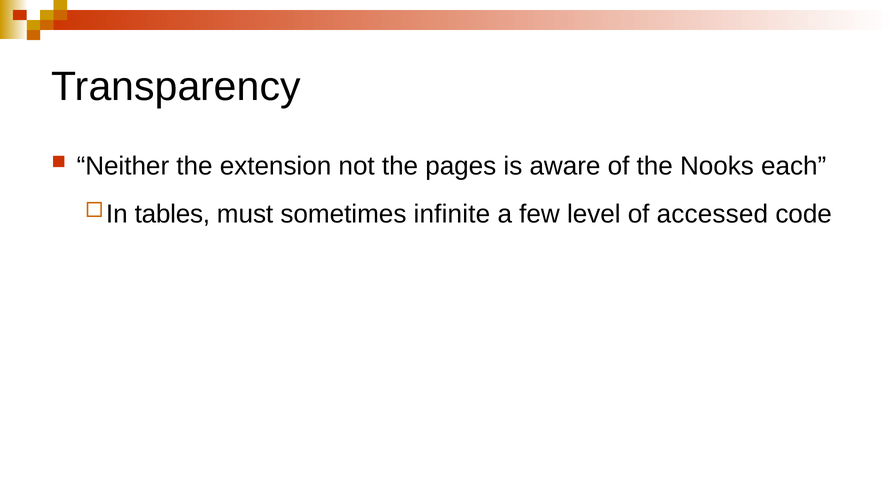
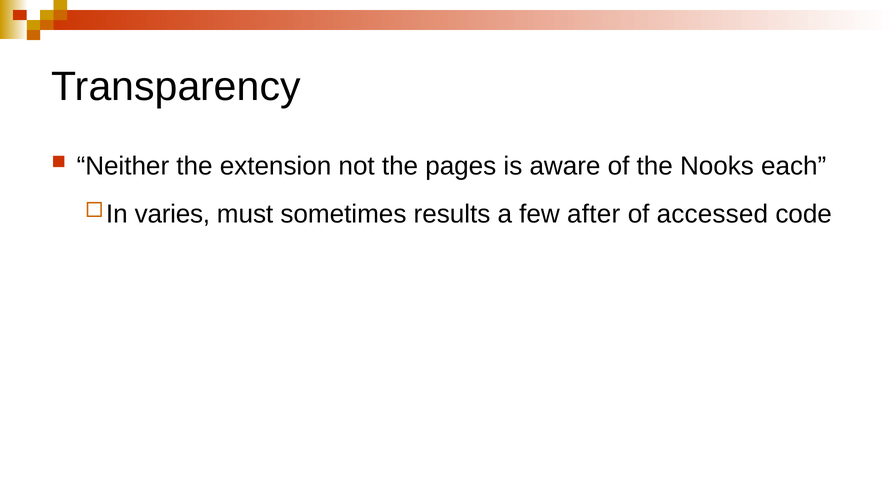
tables: tables -> varies (172, 214)
infinite: infinite -> results (452, 214)
level: level -> after (594, 214)
